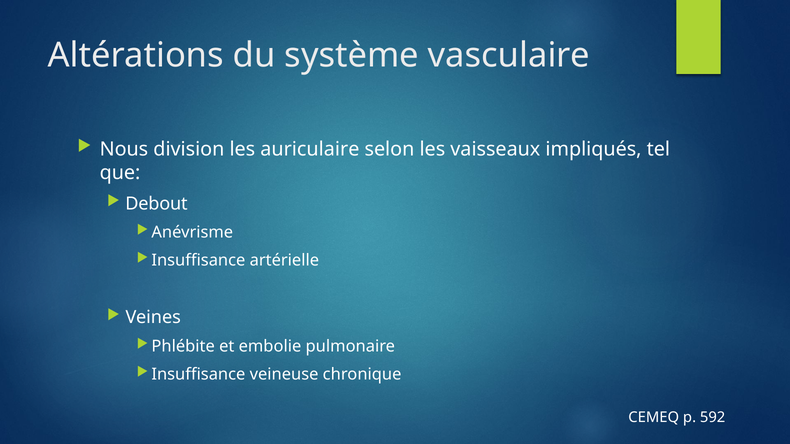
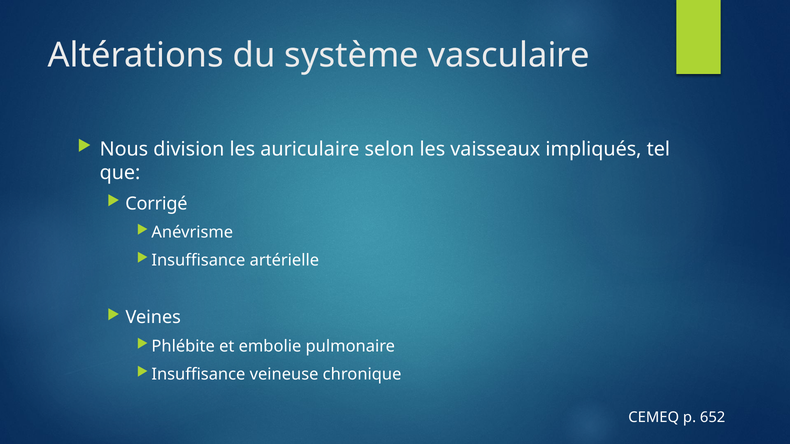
Debout: Debout -> Corrigé (156, 204)
592: 592 -> 652 (713, 418)
